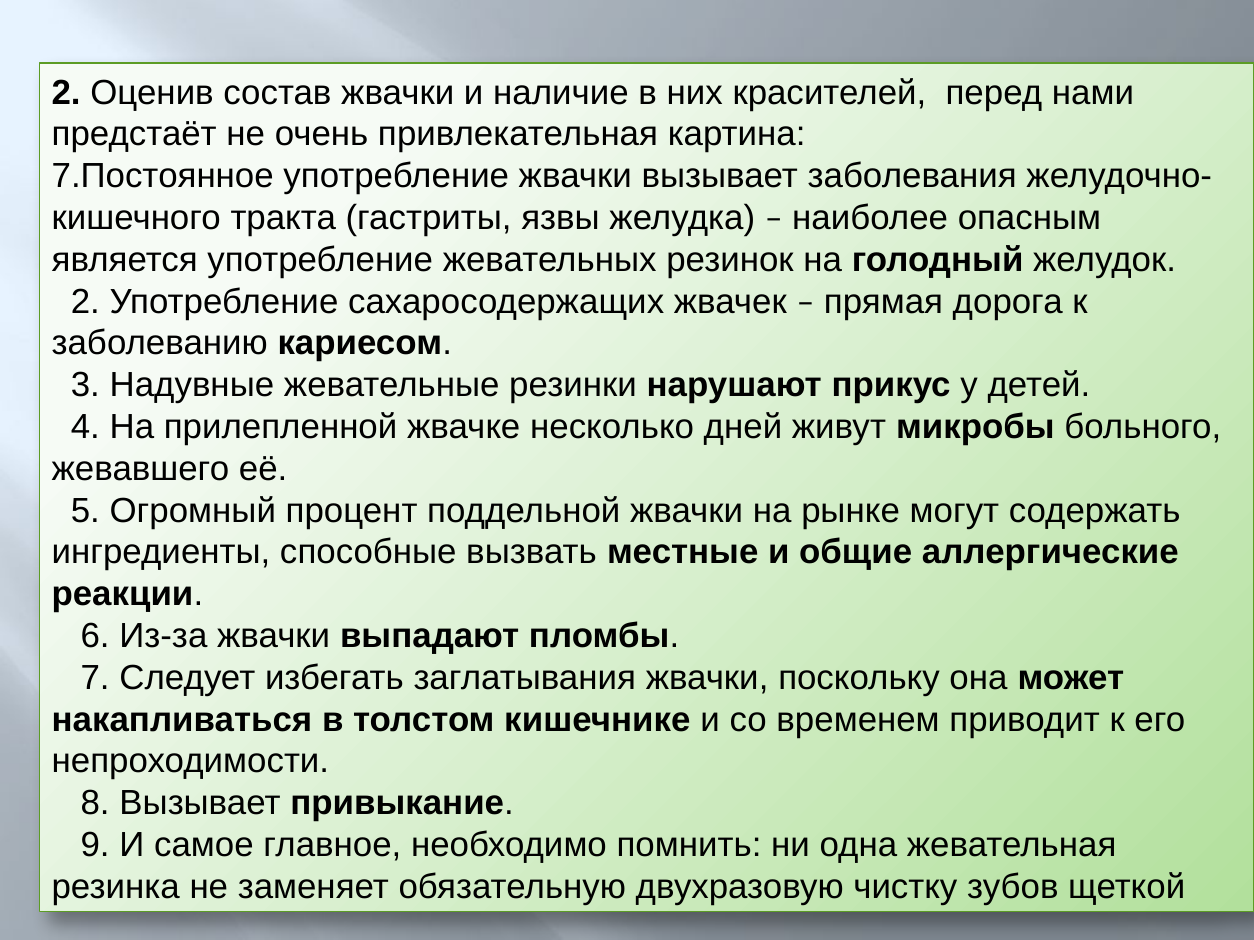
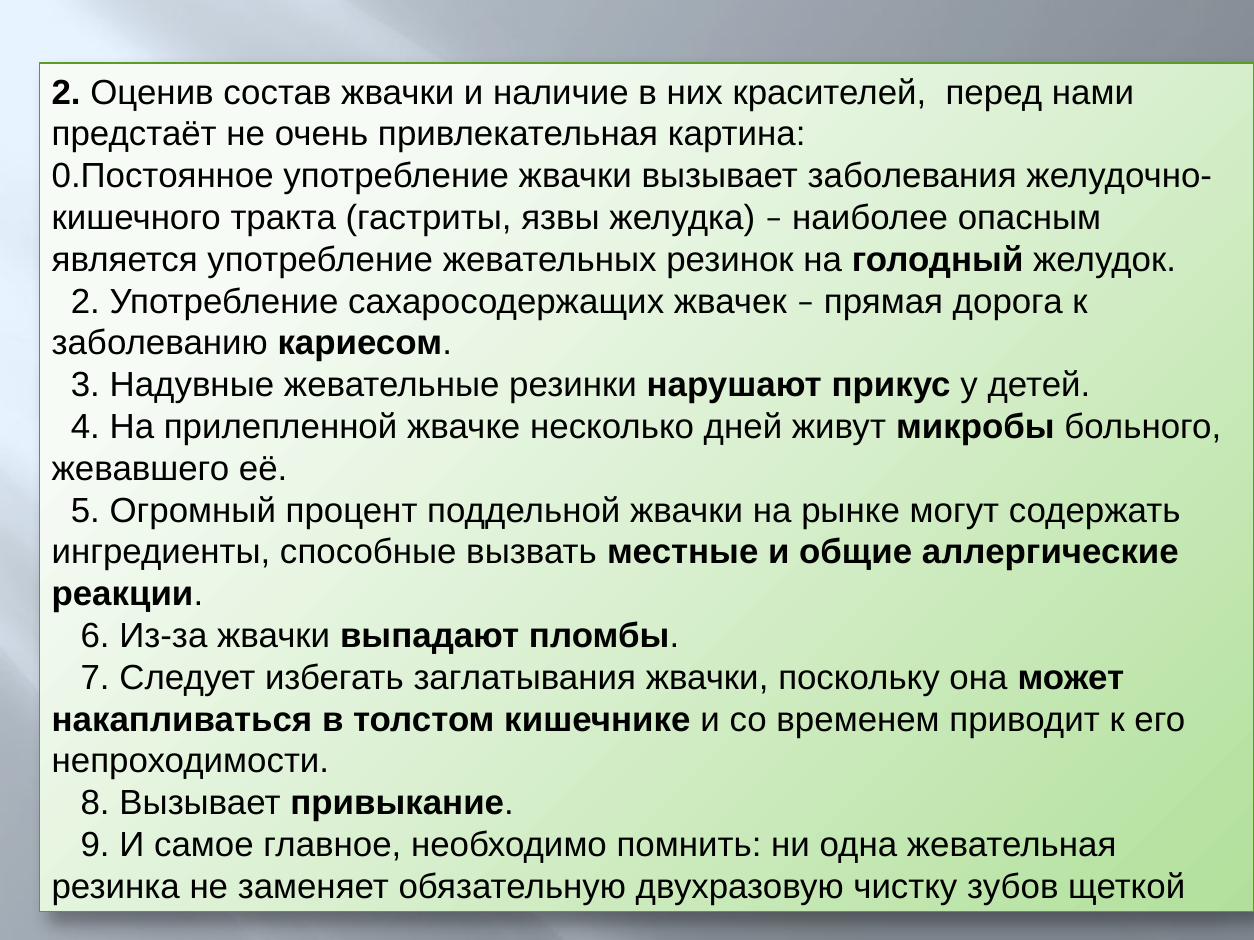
7.Постоянное: 7.Постоянное -> 0.Постоянное (163, 176)
